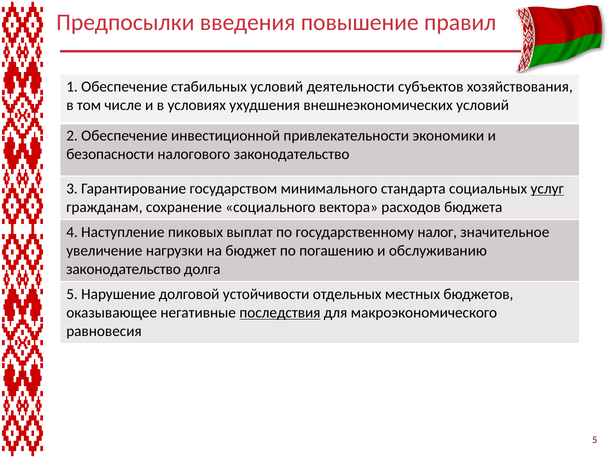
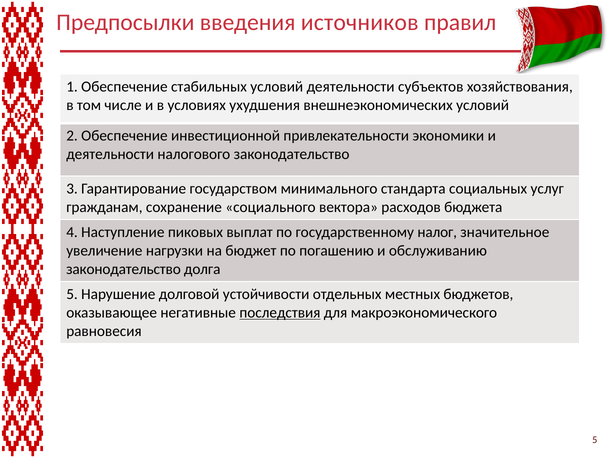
повышение: повышение -> источников (360, 23)
безопасности: безопасности -> деятельности (110, 154)
услуг underline: present -> none (547, 188)
